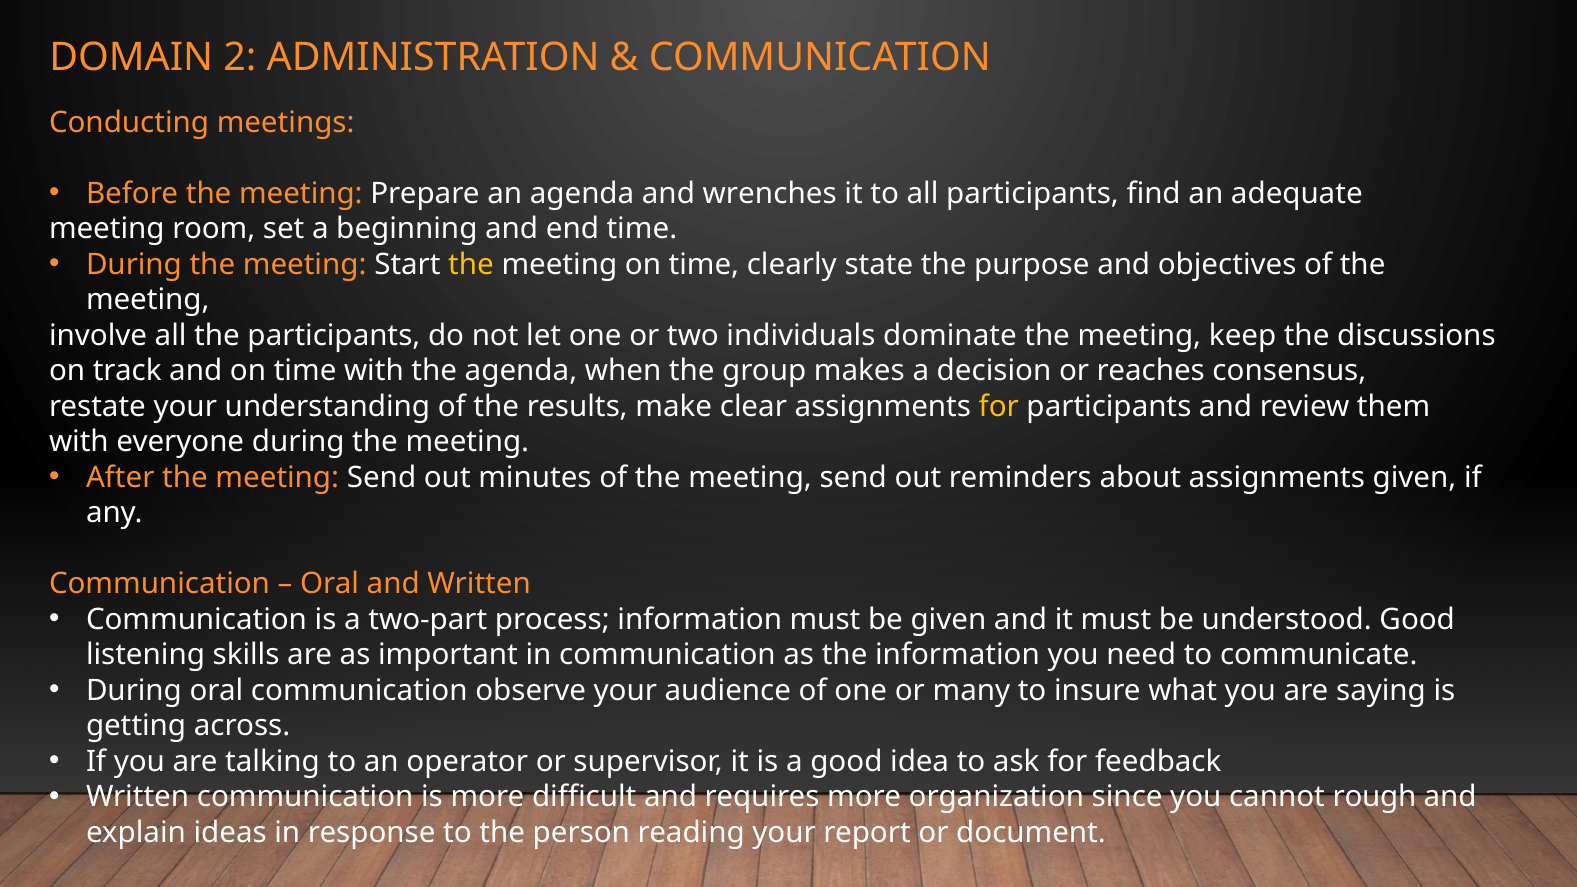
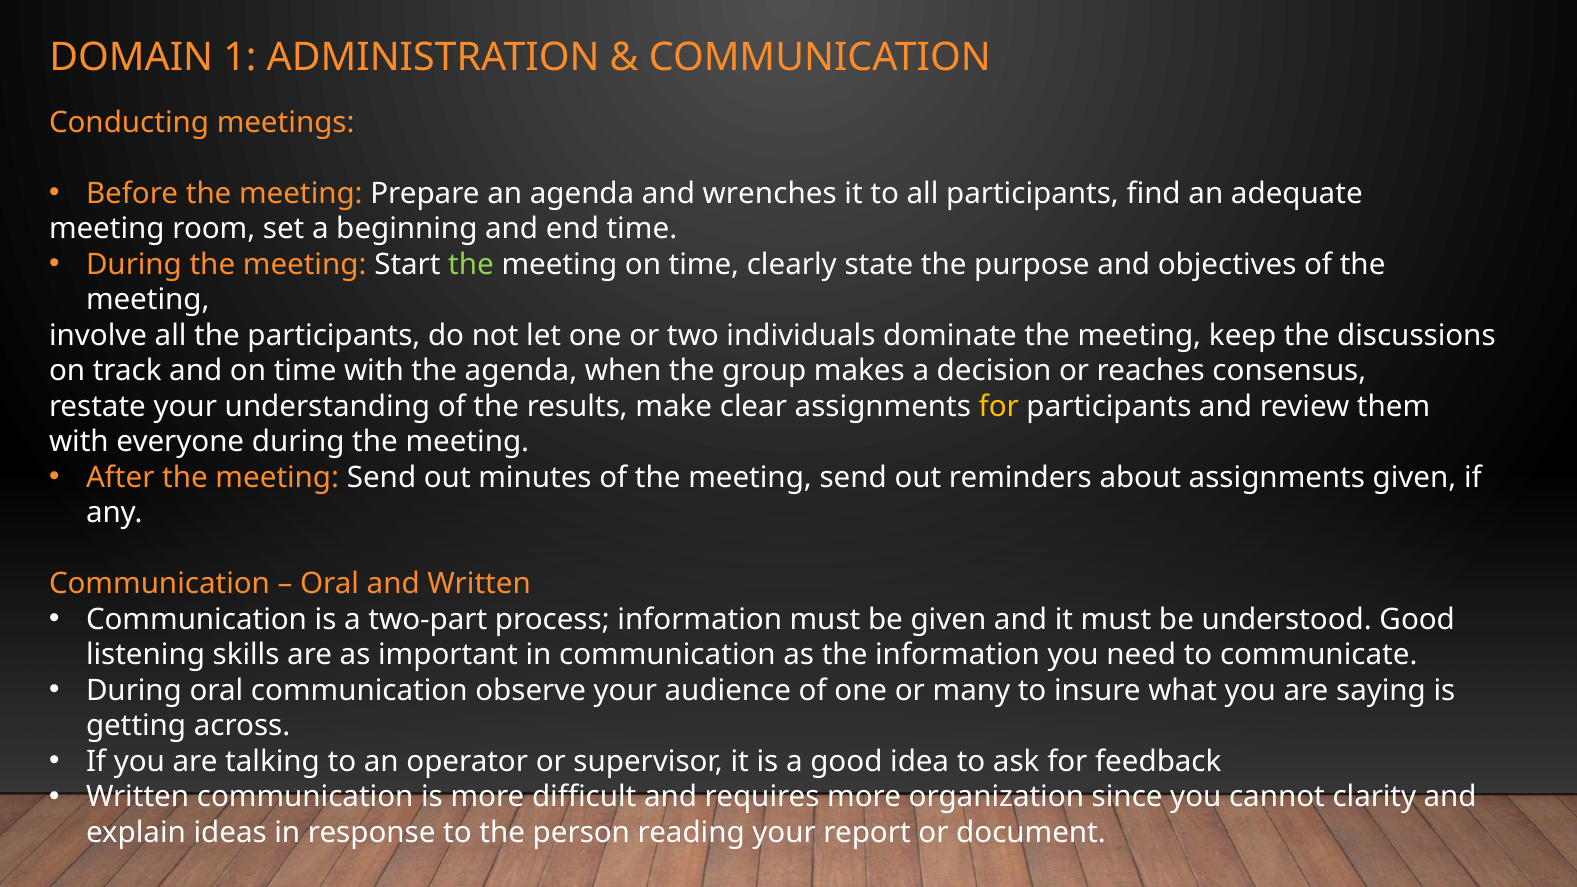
2: 2 -> 1 (240, 58)
the colour: yellow -> light green (471, 265)
rough: rough -> clarity (1374, 797)
